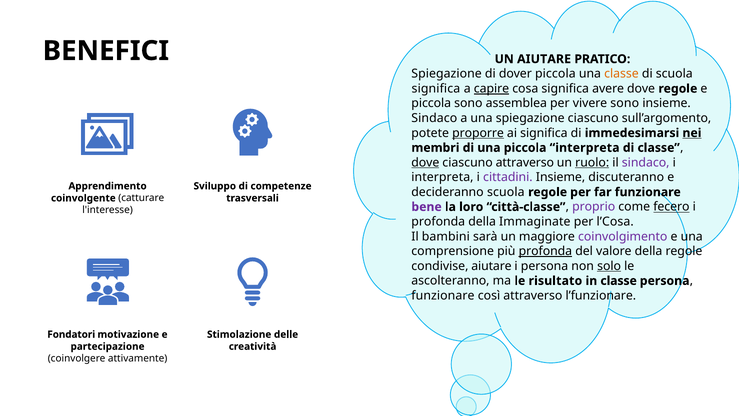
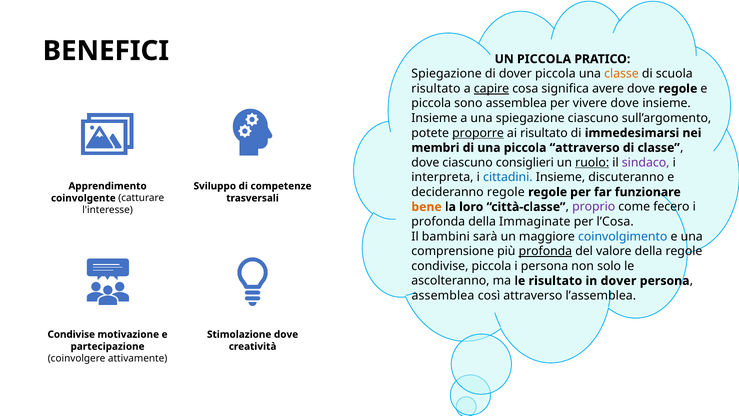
UN AIUTARE: AIUTARE -> PICCOLA (544, 59)
significa: significa -> risultato (436, 89)
vivere sono: sono -> dove (625, 103)
Sindaco: Sindaco -> Insieme (434, 118)
ai significa: significa -> risultato (544, 133)
nei underline: present -> none (692, 133)
piccola interpreta: interpreta -> attraverso (585, 148)
dove underline: present -> none (425, 162)
ciascuno attraverso: attraverso -> consiglieri (525, 162)
cittadini colour: purple -> blue (508, 177)
decideranno scuola: scuola -> regole (506, 192)
bene colour: purple -> orange (427, 207)
fecero underline: present -> none (671, 207)
coinvolgimento colour: purple -> blue (623, 236)
condivise aiutare: aiutare -> piccola (491, 266)
solo underline: present -> none (609, 266)
in classe: classe -> dover (618, 281)
funzionare: funzionare -> assemblea (443, 295)
l’funzionare: l’funzionare -> l’assemblea (601, 295)
Fondatori: Fondatori -> Condivise (71, 334)
delle: delle -> dove (286, 334)
